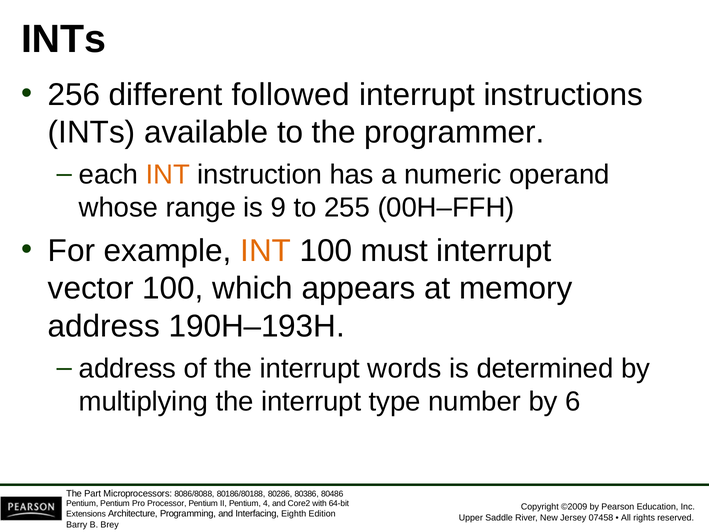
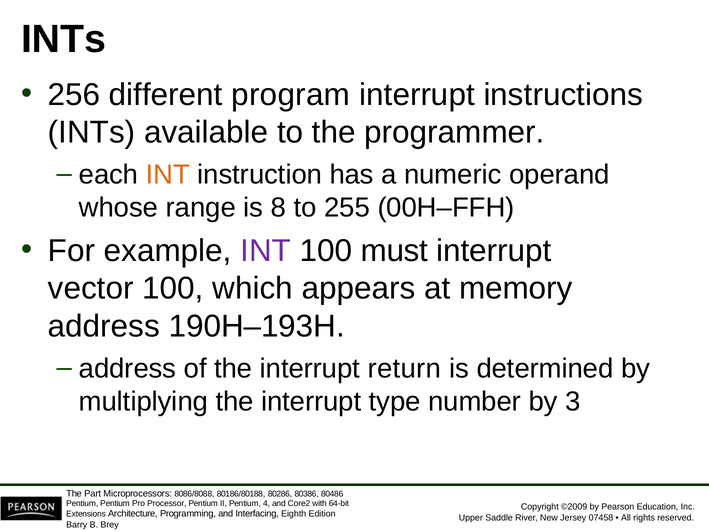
followed: followed -> program (291, 95)
9: 9 -> 8 (279, 207)
INT colour: orange -> purple (266, 251)
words: words -> return (405, 368)
6: 6 -> 3 (573, 401)
